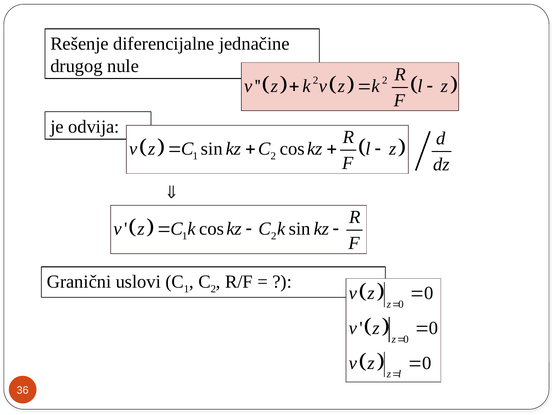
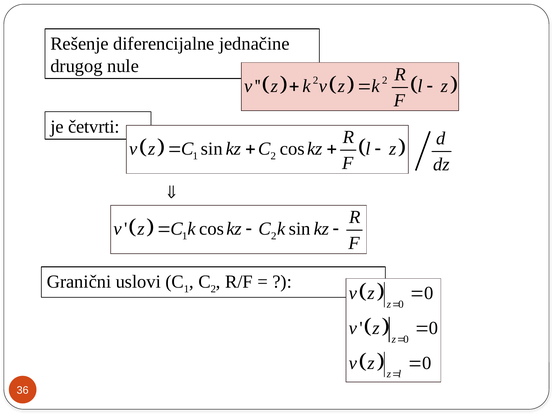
odvija: odvija -> četvrti (94, 127)
